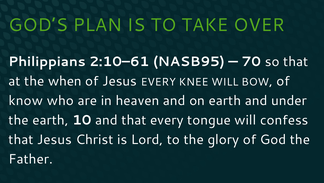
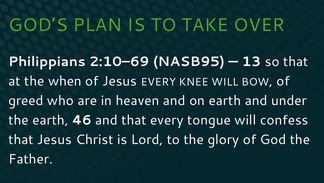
2:10–61: 2:10–61 -> 2:10–69 (119, 61)
70: 70 -> 13 (251, 61)
know: know -> greed (26, 100)
10: 10 -> 46 (82, 120)
